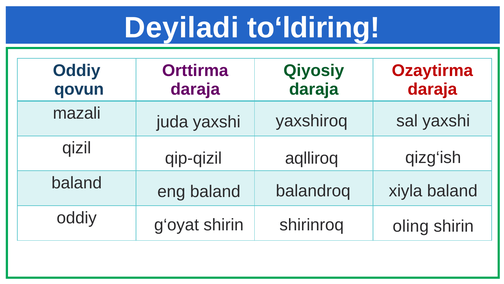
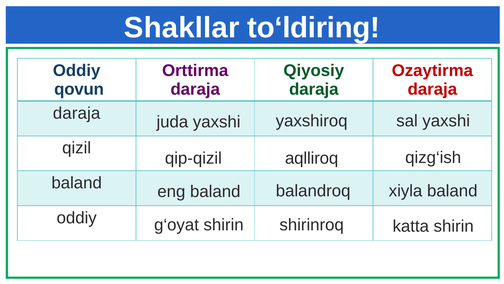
Deyiladi: Deyiladi -> Shakllar (182, 28)
mazali: mazali -> daraja (77, 113)
oling: oling -> katta (411, 226)
